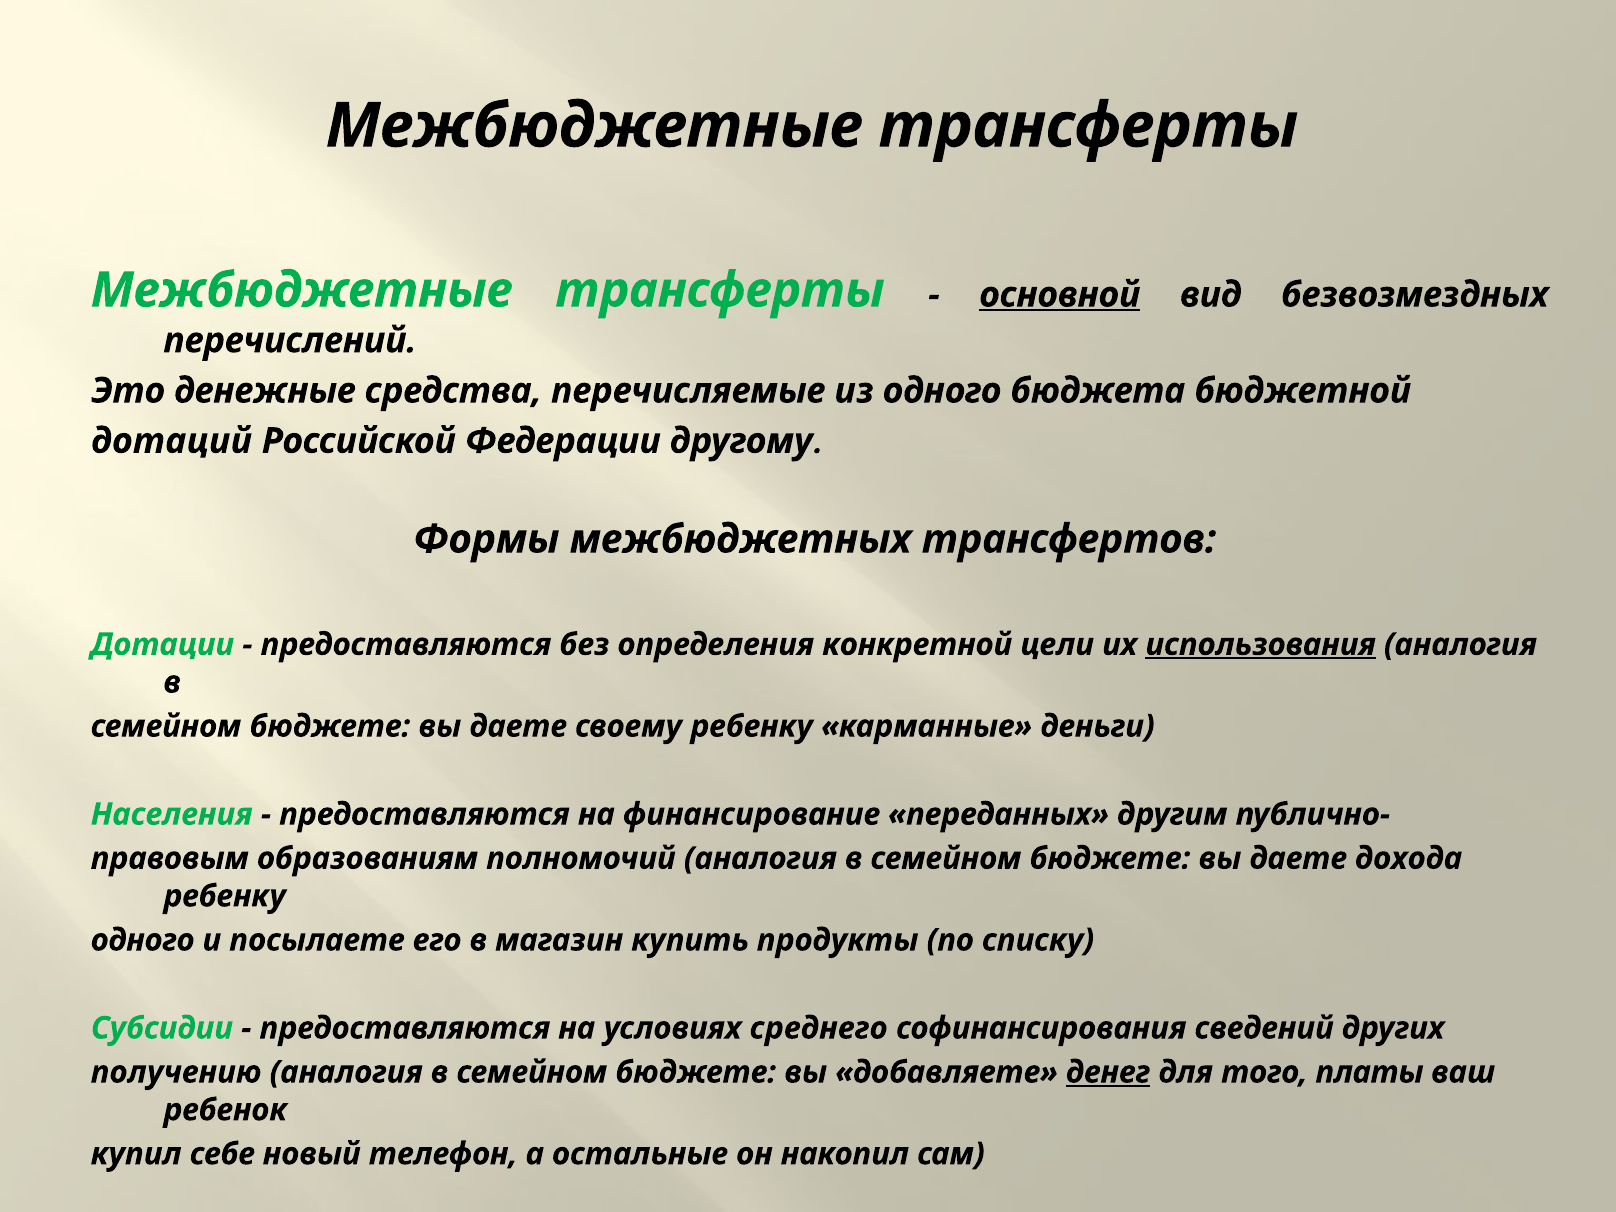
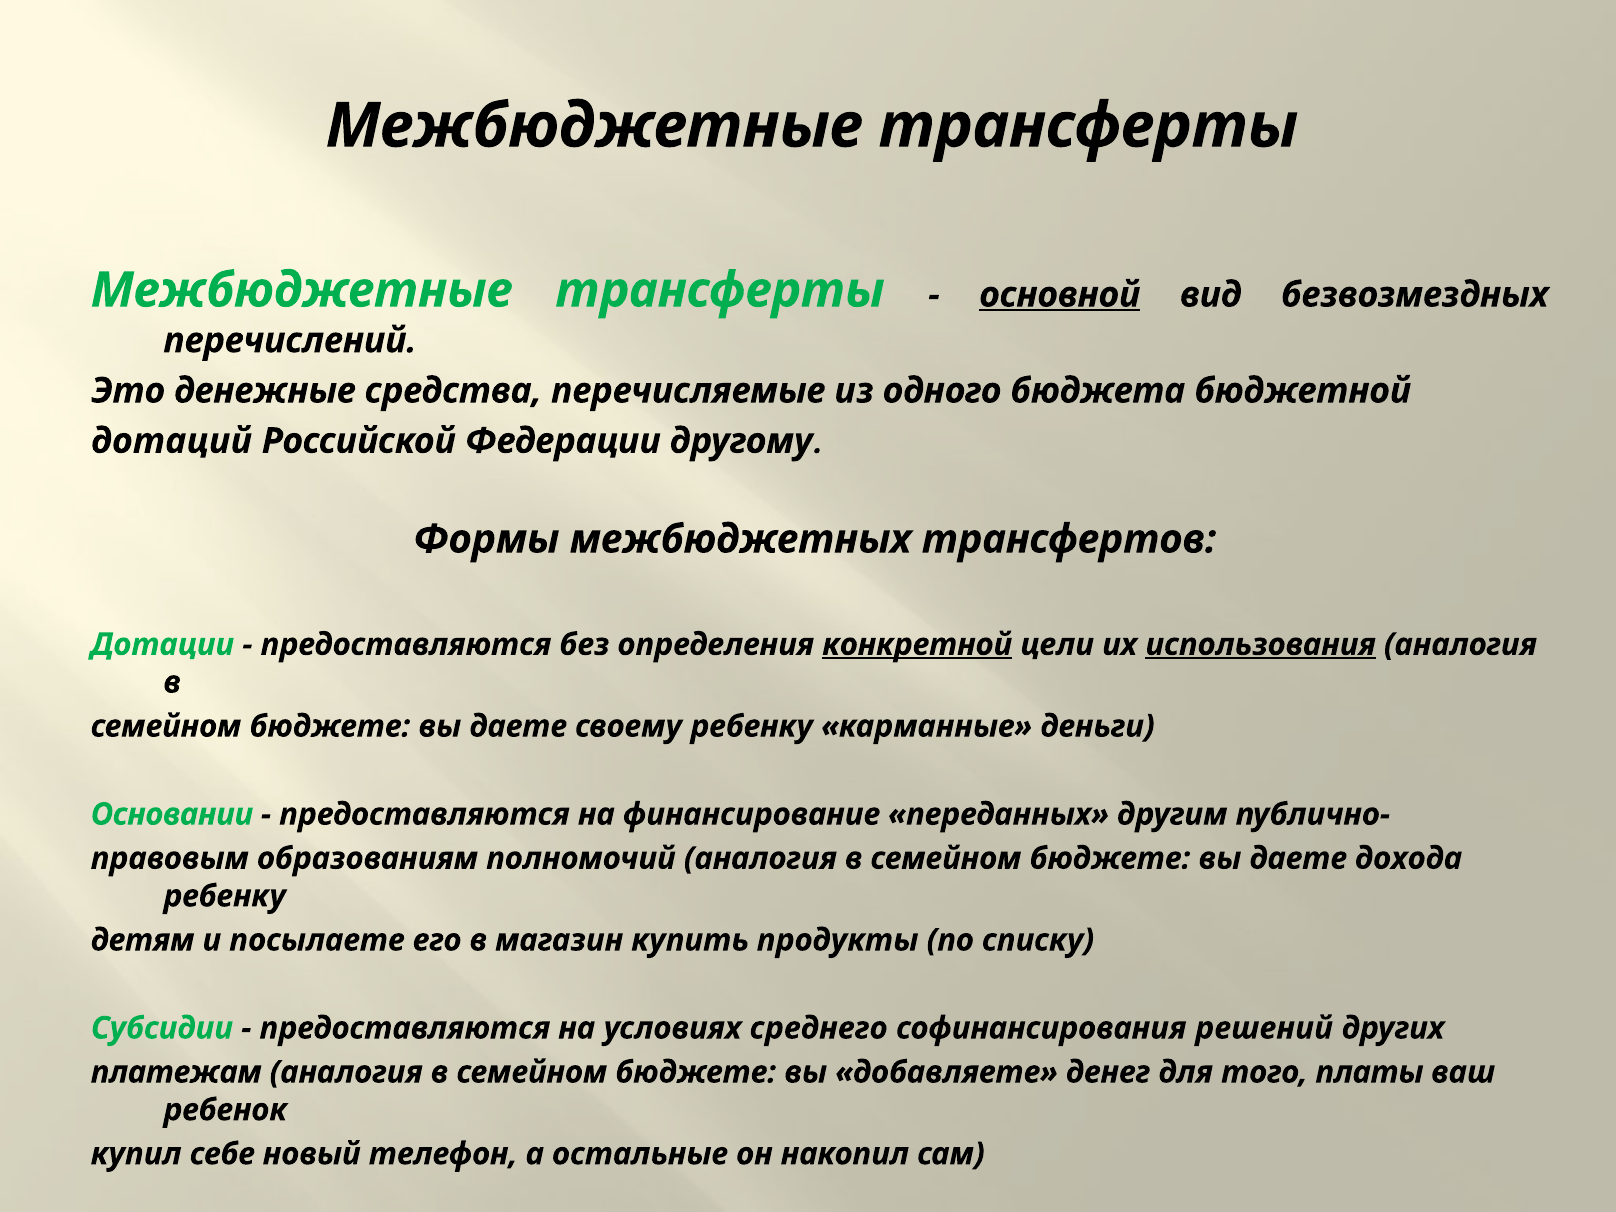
конкретной underline: none -> present (917, 645)
Населения: Населения -> Основании (172, 814)
одного: одного -> детям (143, 940)
сведений: сведений -> решений (1264, 1028)
получению: получению -> платежам (176, 1072)
денег underline: present -> none (1108, 1072)
